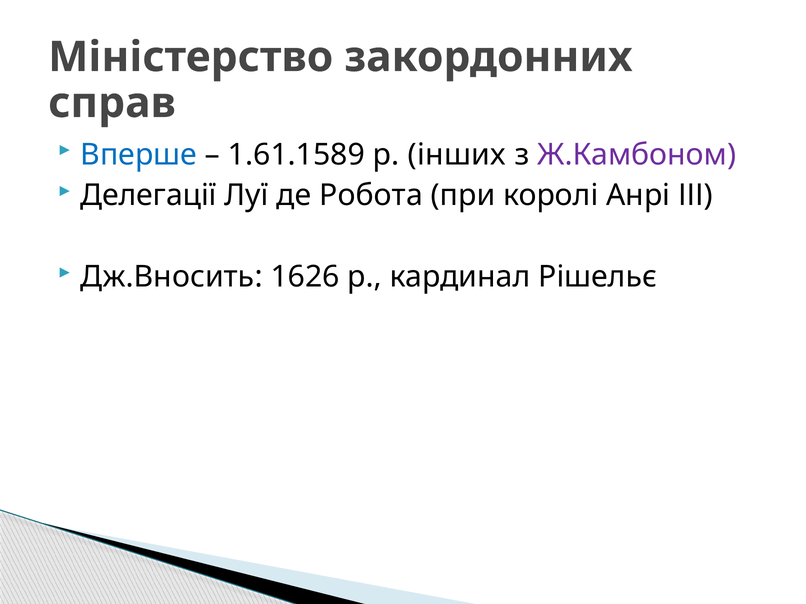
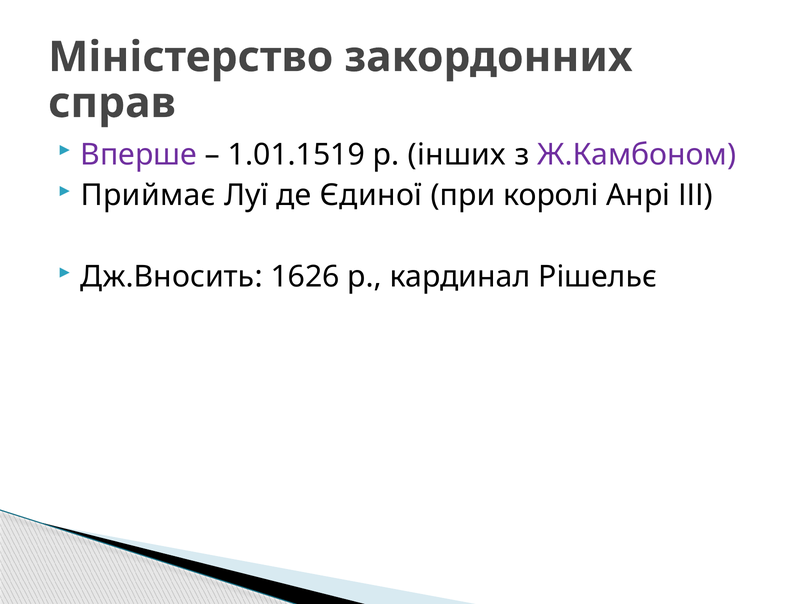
Вперше colour: blue -> purple (139, 155)
1.61.1589: 1.61.1589 -> 1.01.1519 (296, 155)
Делегації: Делегації -> Приймає (148, 196)
Робота: Робота -> Єдиної (371, 196)
